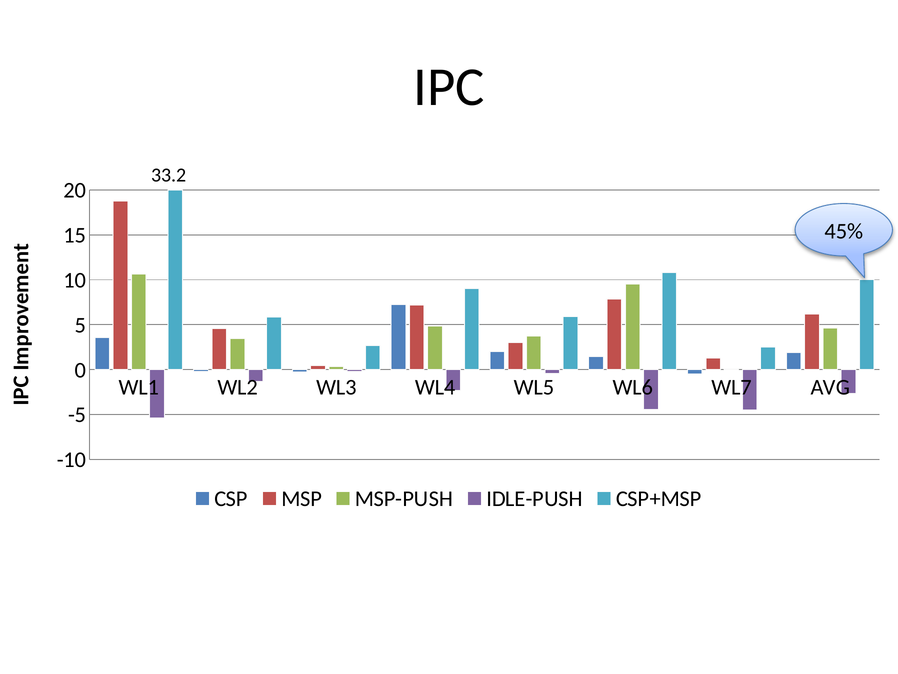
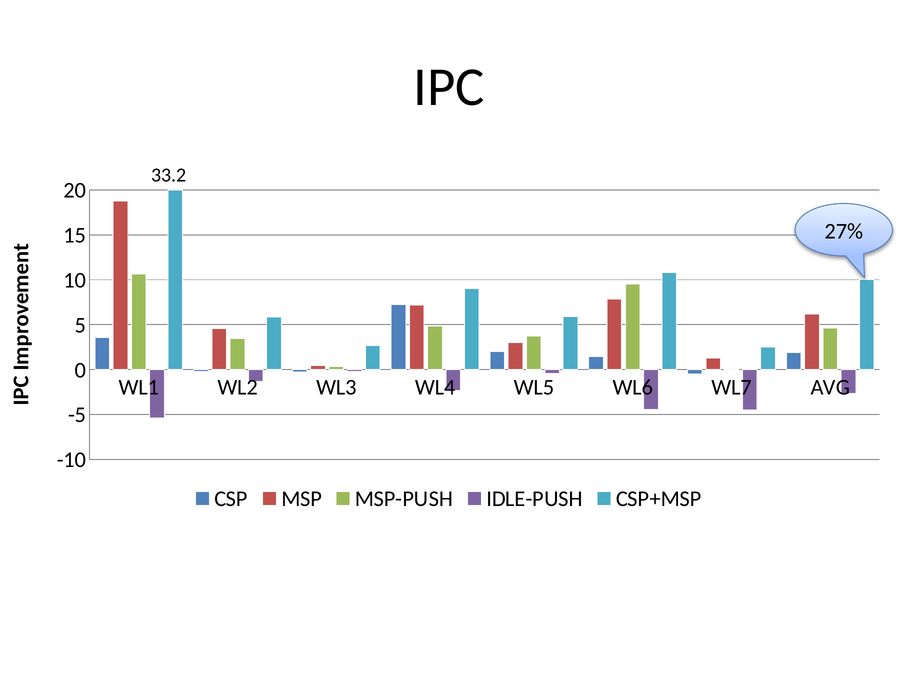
45%: 45% -> 27% (844, 231)
